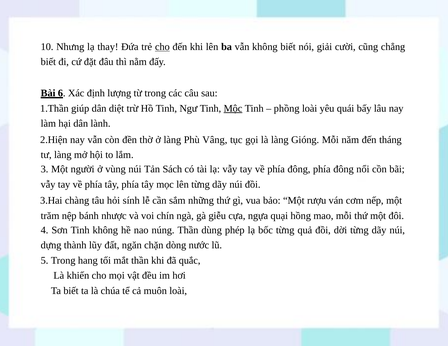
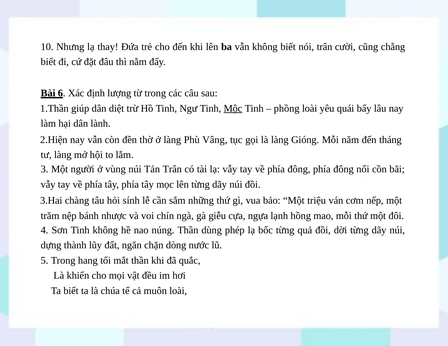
cho underline: present -> none (162, 47)
nói giải: giải -> trân (325, 47)
Tản Sách: Sách -> Trân (172, 169)
rượu: rượu -> triệu (317, 201)
quại: quại -> lạnh (279, 216)
